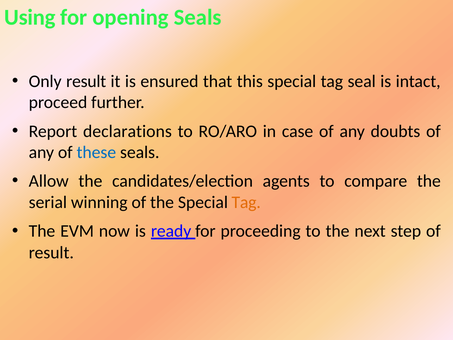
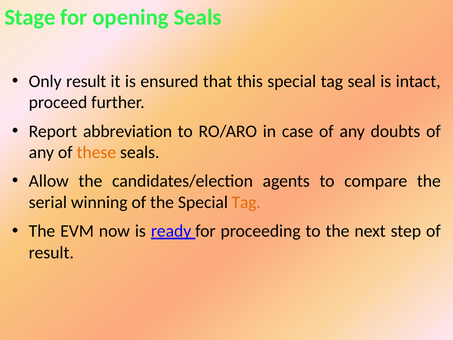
Using: Using -> Stage (30, 17)
declarations: declarations -> abbreviation (128, 131)
these colour: blue -> orange (96, 152)
